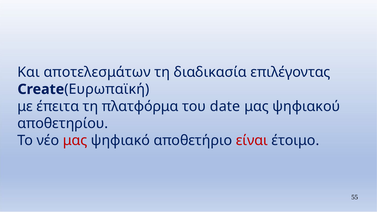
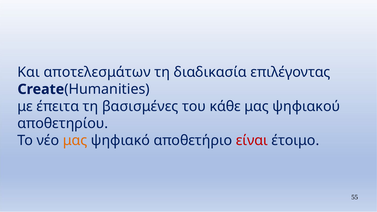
Ευρωπαϊκή: Ευρωπαϊκή -> Humanities (107, 89)
πλατφόρμα: πλατφόρμα -> βασισμένες (140, 106)
date: date -> κάθε (225, 106)
μας colour: red -> orange (75, 141)
